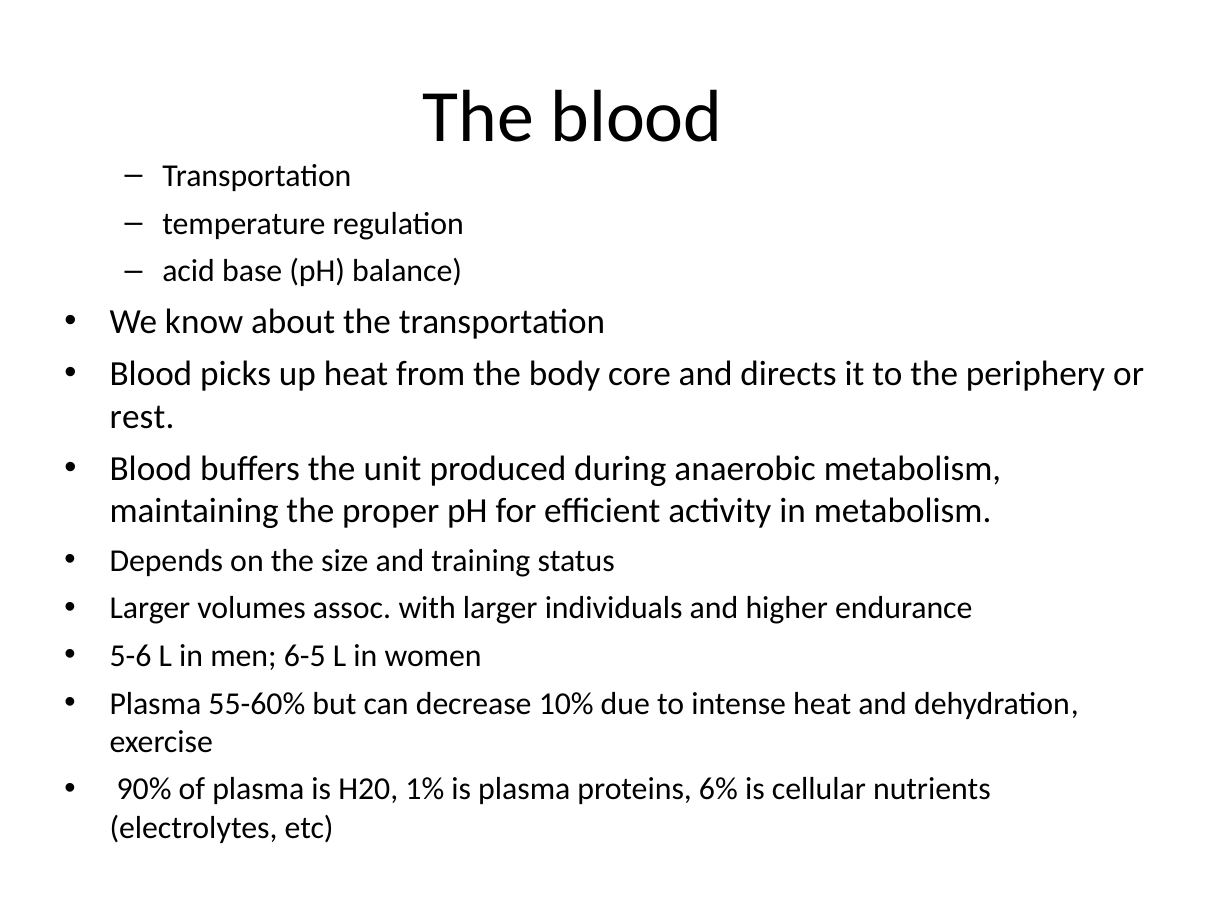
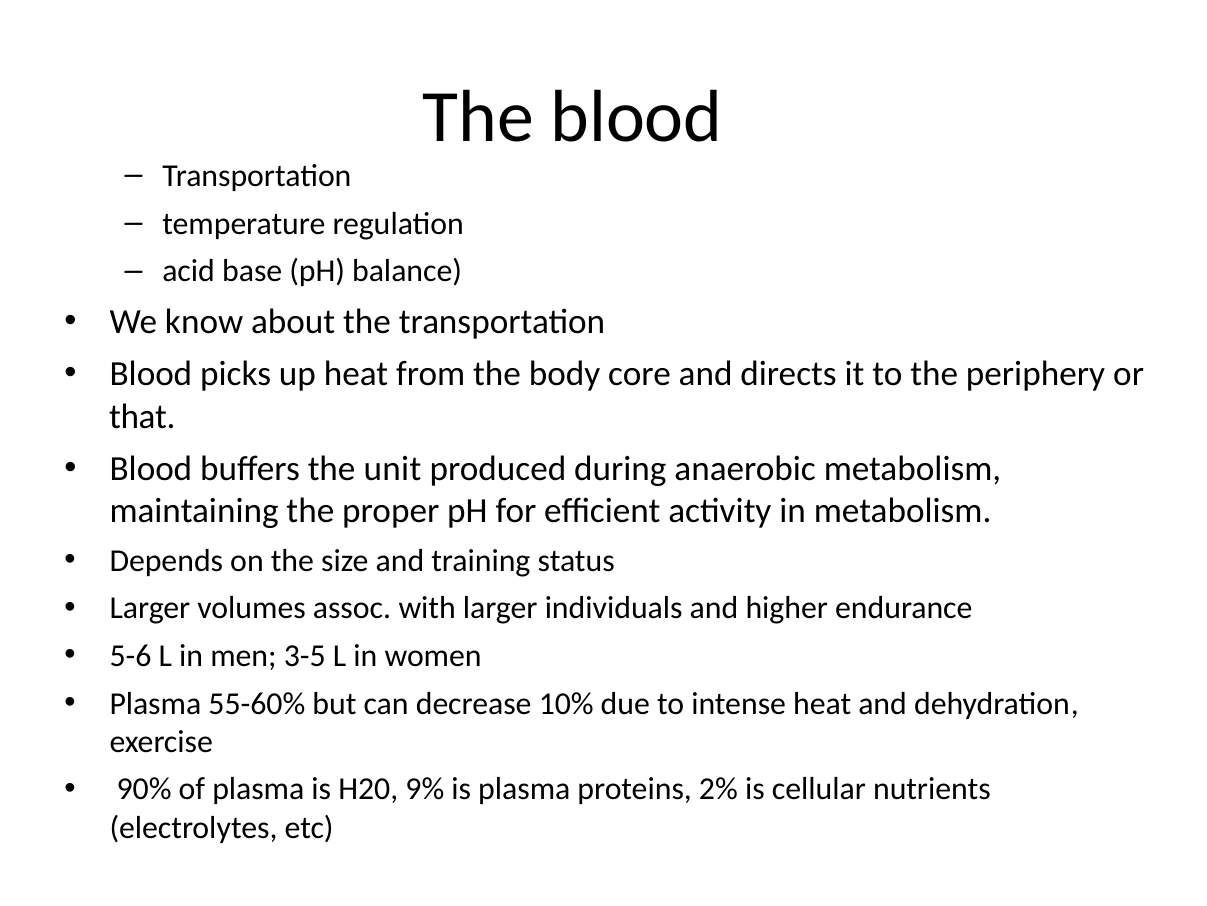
rest: rest -> that (142, 416)
6-5: 6-5 -> 3-5 (305, 655)
1%: 1% -> 9% (425, 789)
6%: 6% -> 2% (718, 789)
